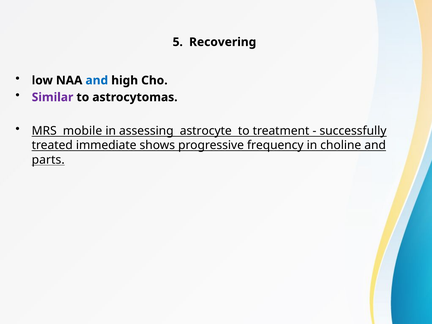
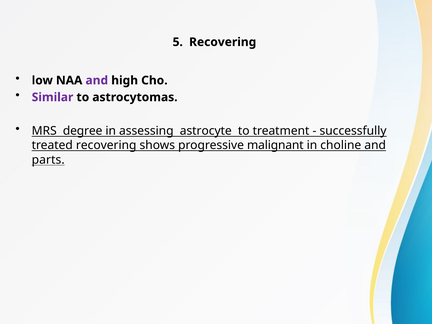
and colour: blue -> purple (97, 80)
mobile: mobile -> degree (83, 131)
treated immediate: immediate -> recovering (106, 145)
frequency: frequency -> malignant (275, 145)
